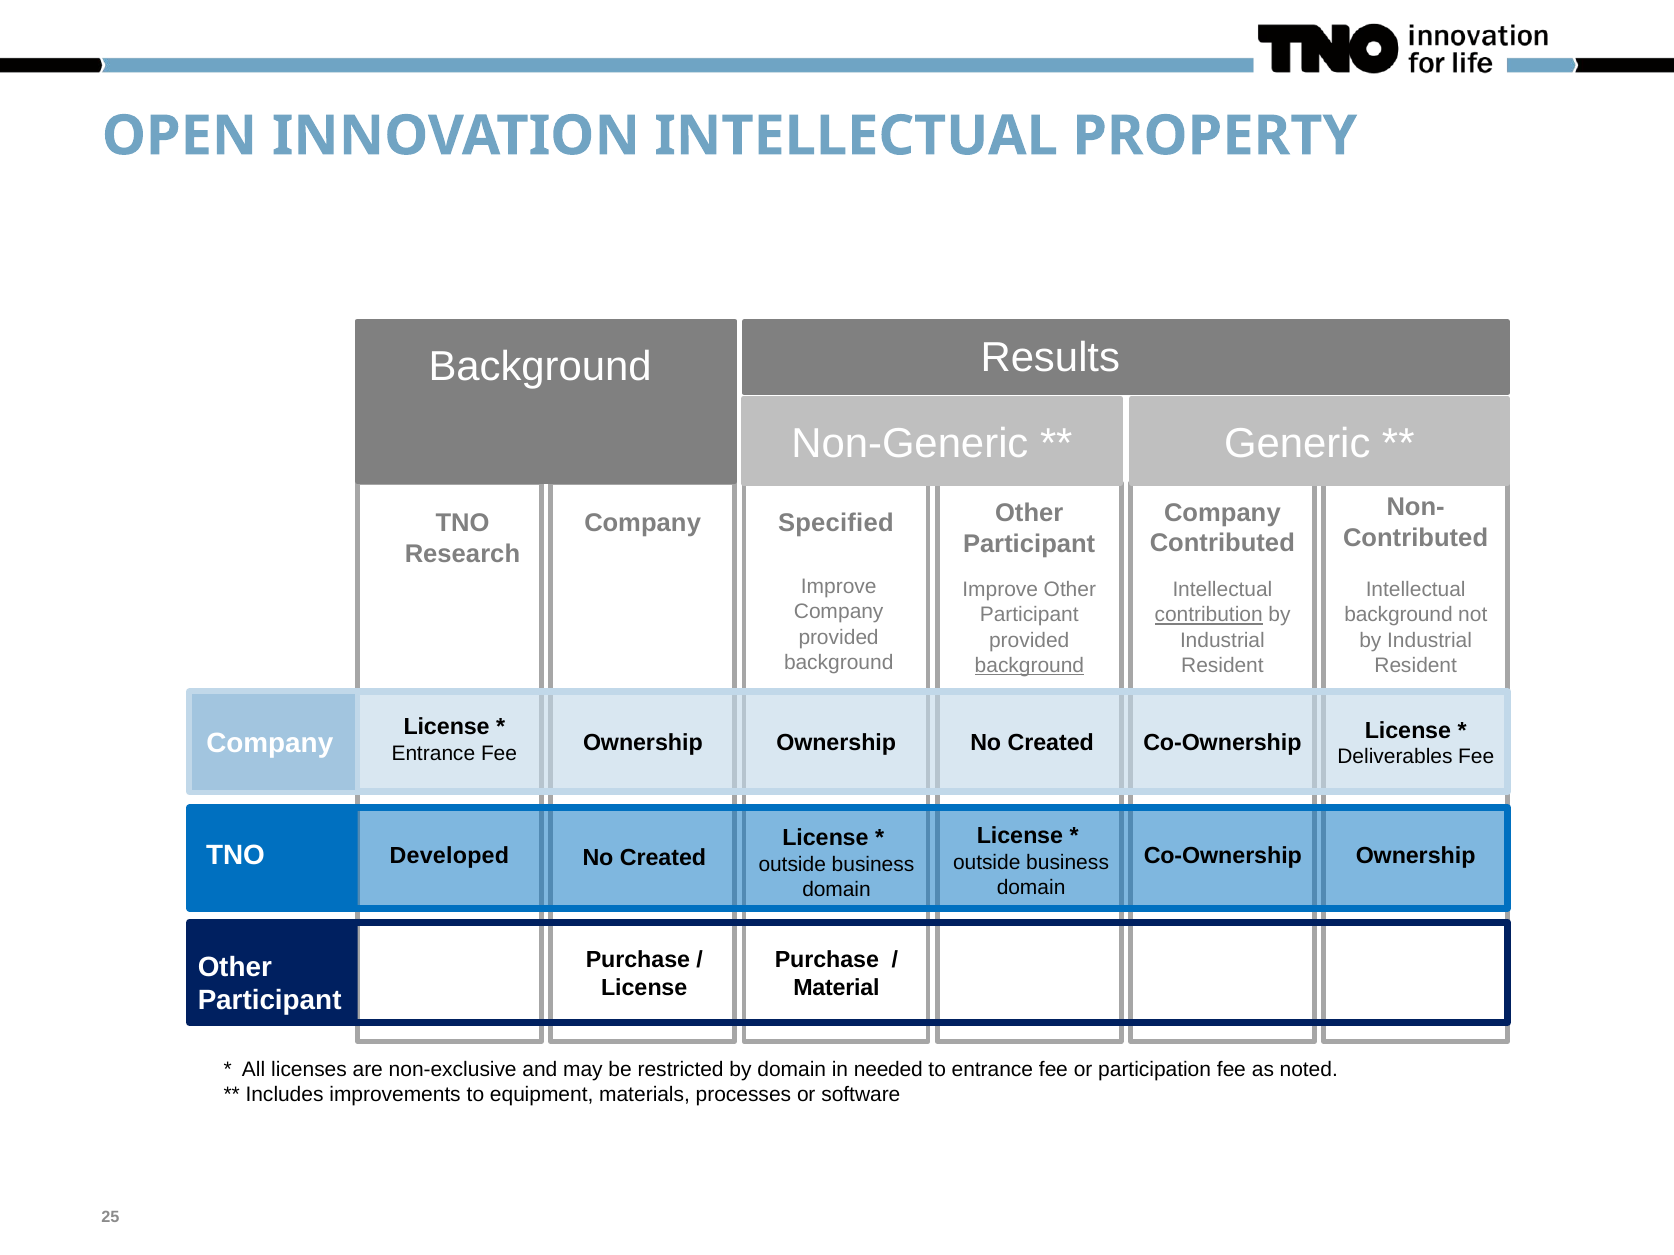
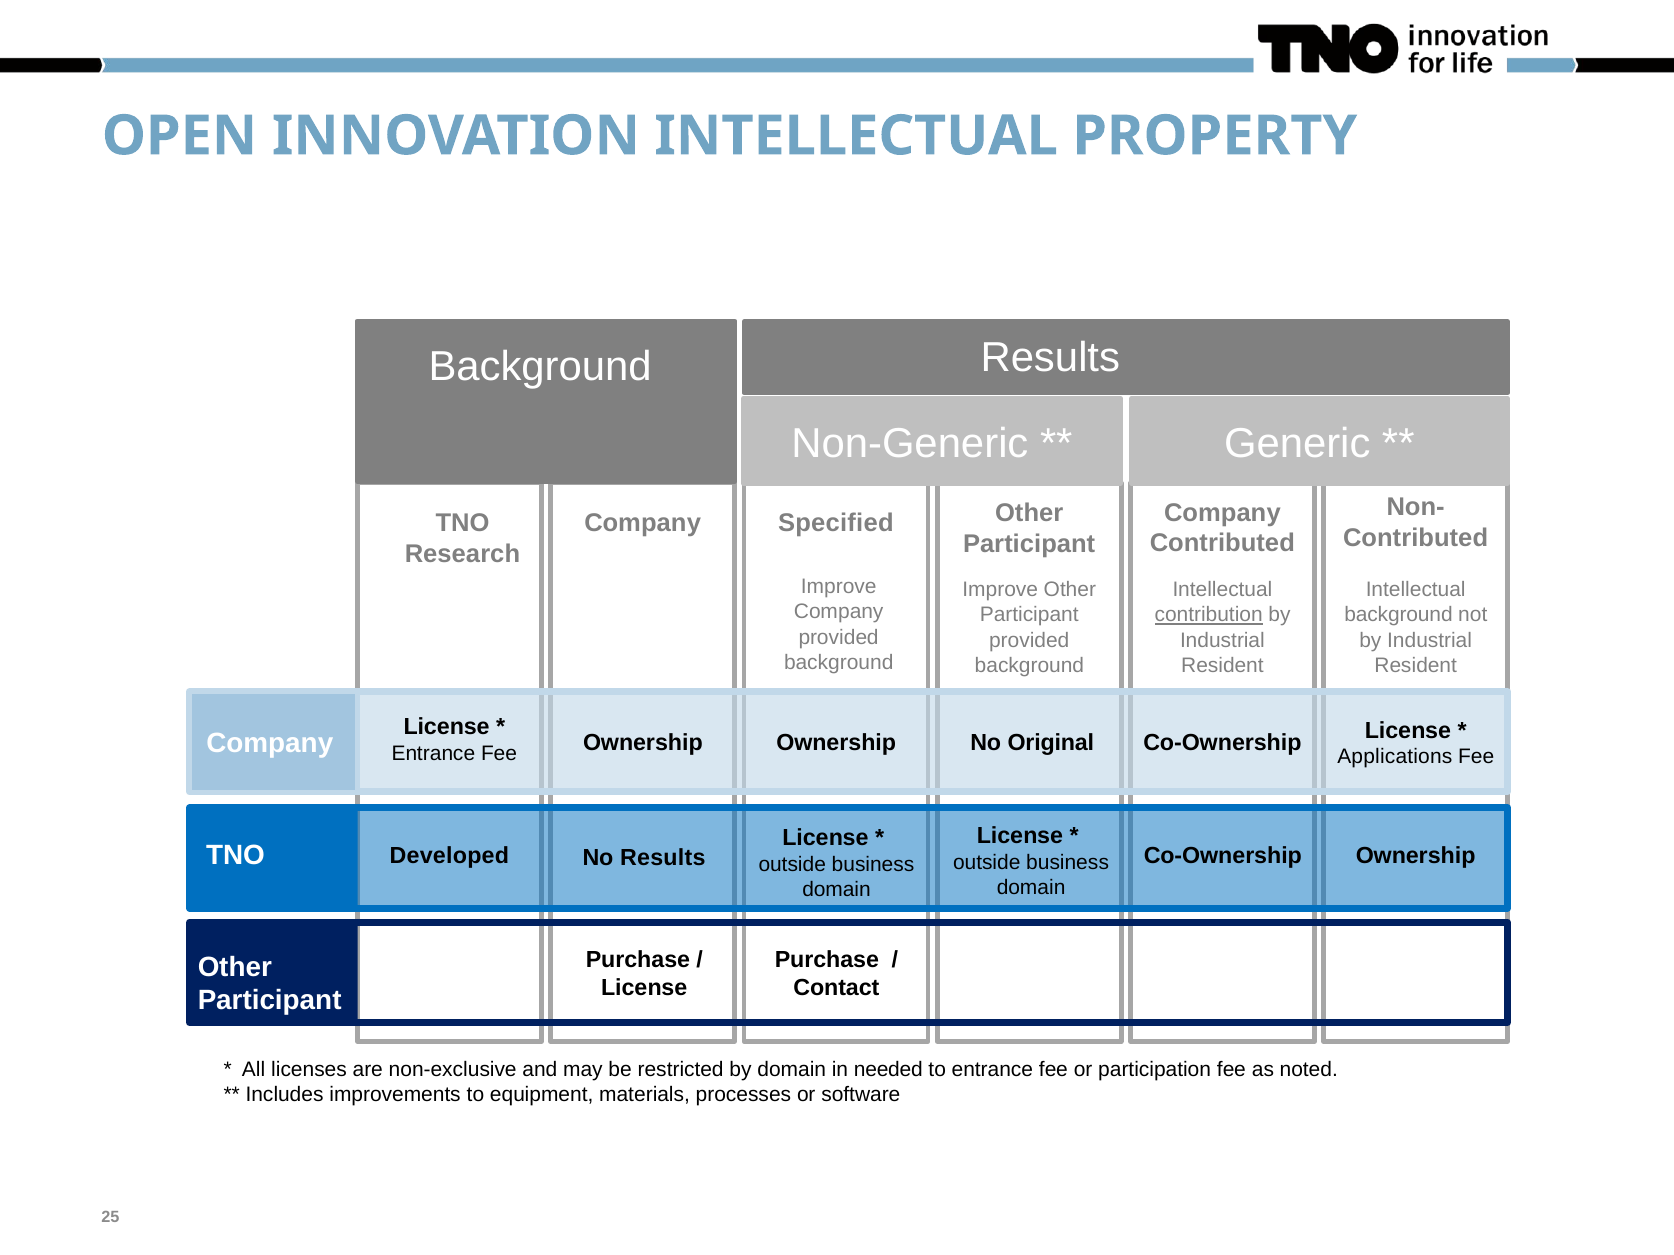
background underline: present -> none (1029, 666)
Ownership No Created: Created -> Original (1051, 743)
Deliverables: Deliverables -> Applications (1395, 757)
Created: Created -> Results (663, 858)
Material: Material -> Contact (836, 988)
